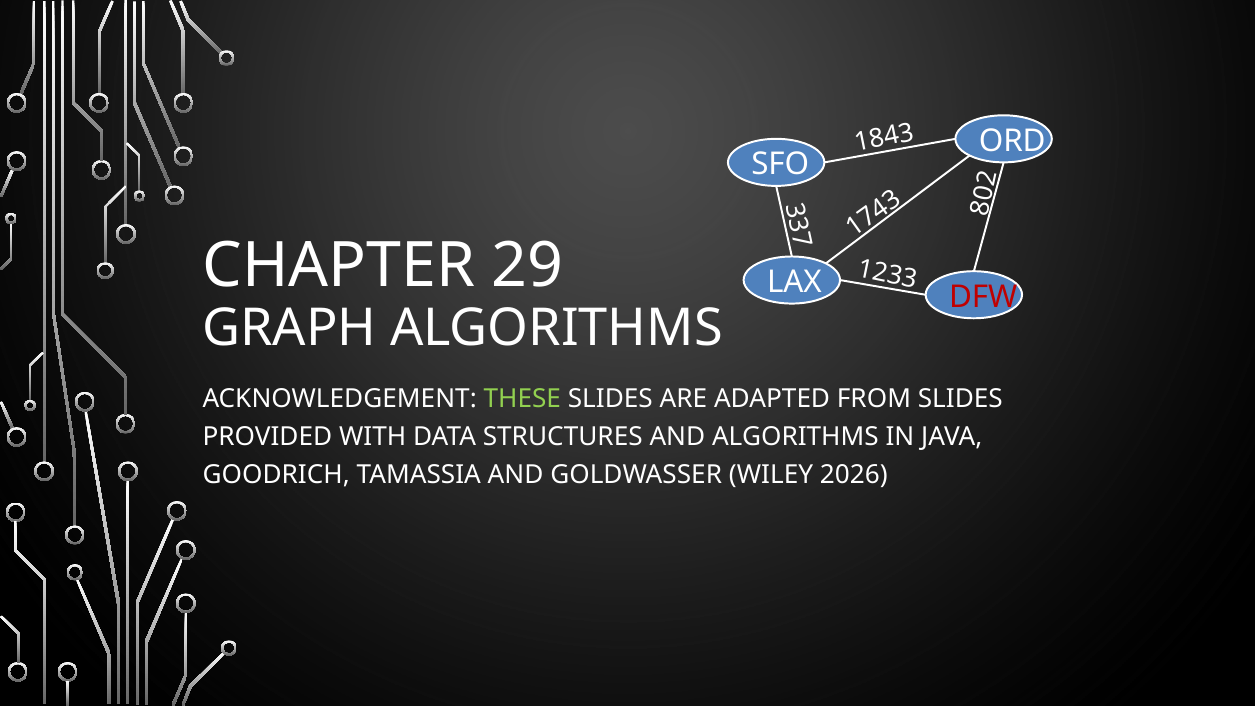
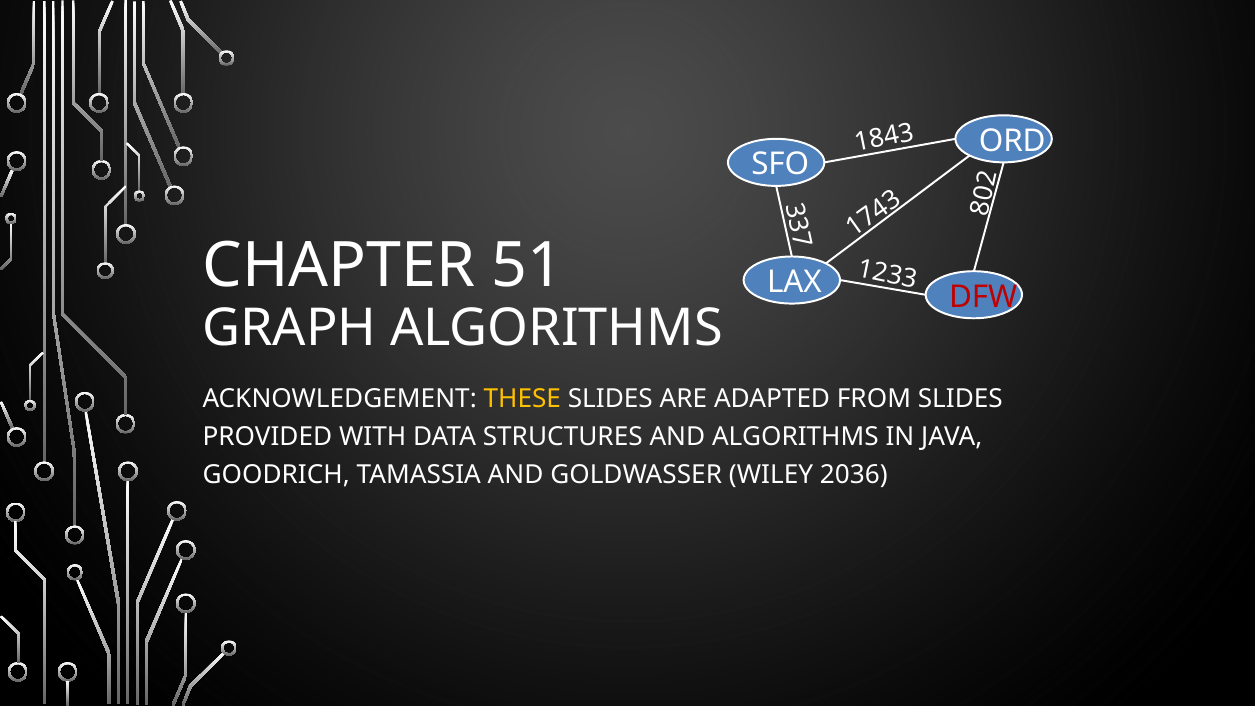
29: 29 -> 51 (527, 266)
THESE colour: light green -> yellow (522, 399)
2026: 2026 -> 2036 (854, 475)
